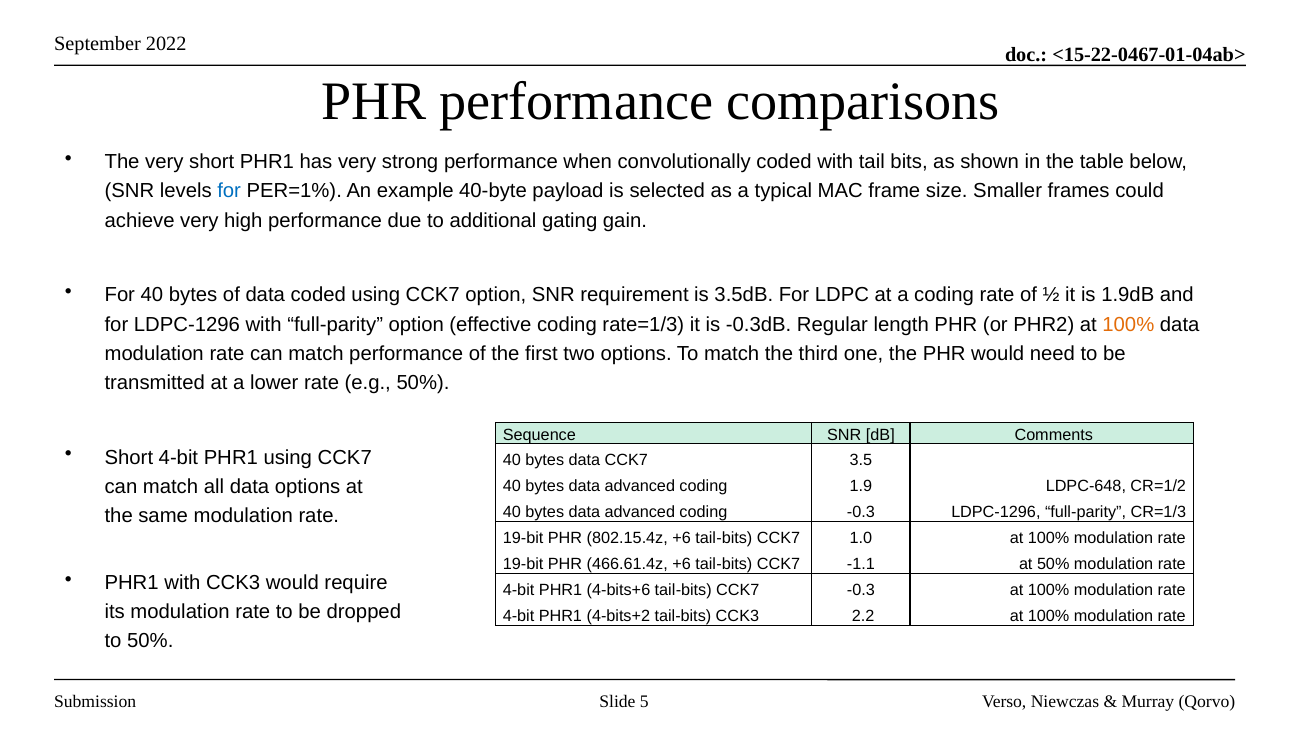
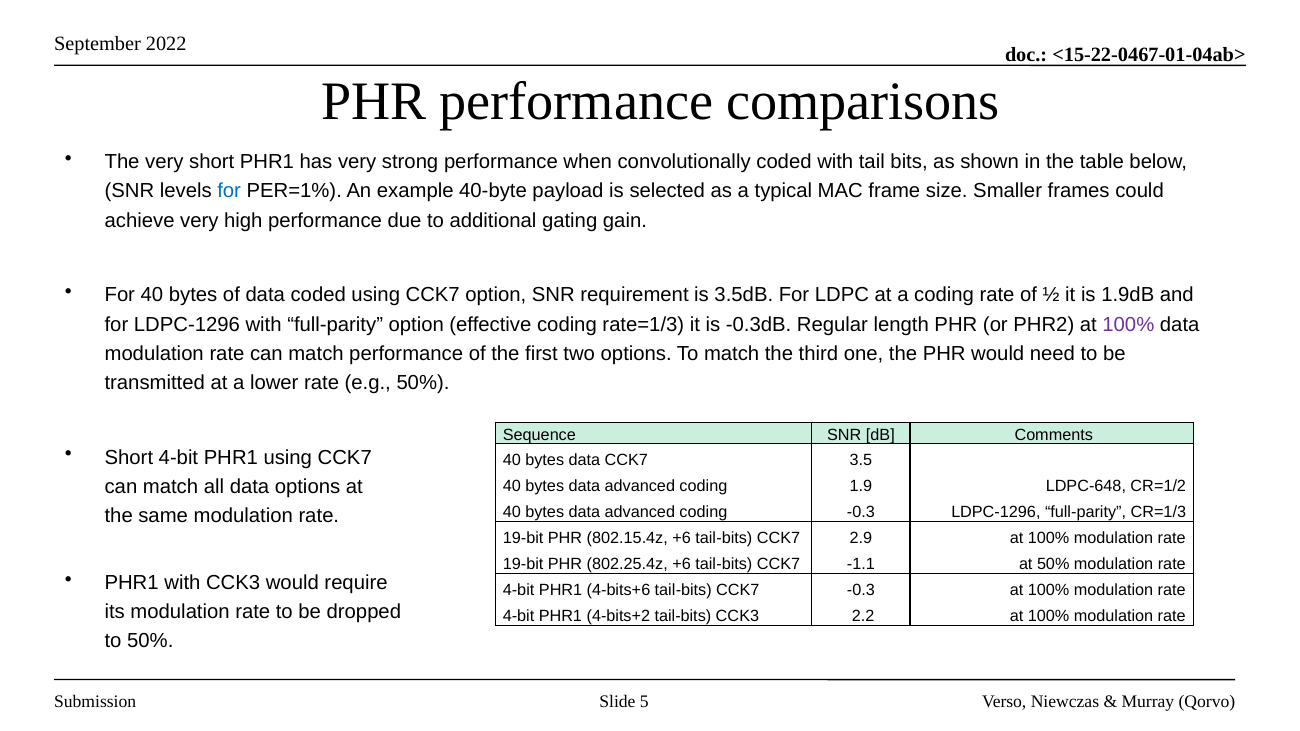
100% colour: orange -> purple (1128, 325)
1.0: 1.0 -> 2.9 (861, 538)
466.61.4z: 466.61.4z -> 802.25.4z (627, 565)
